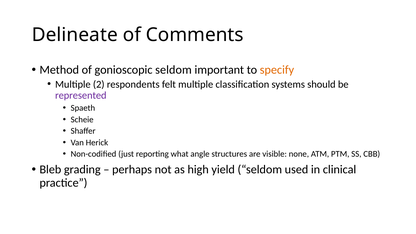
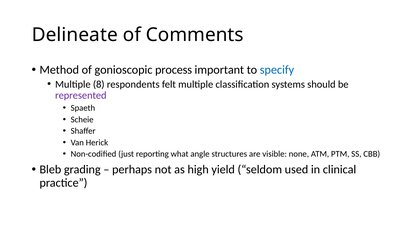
gonioscopic seldom: seldom -> process (174, 70)
specify colour: orange -> blue (277, 70)
2: 2 -> 8 (99, 84)
